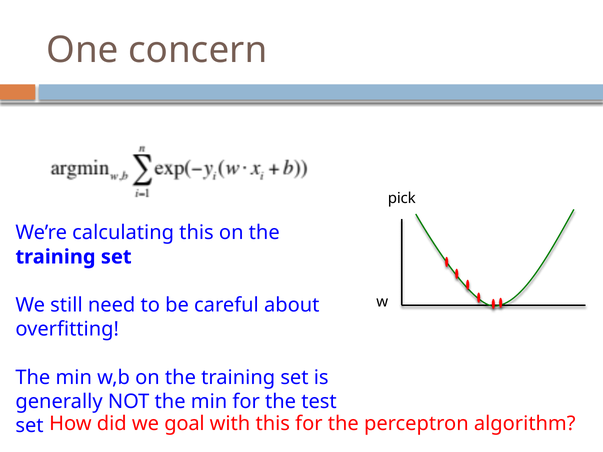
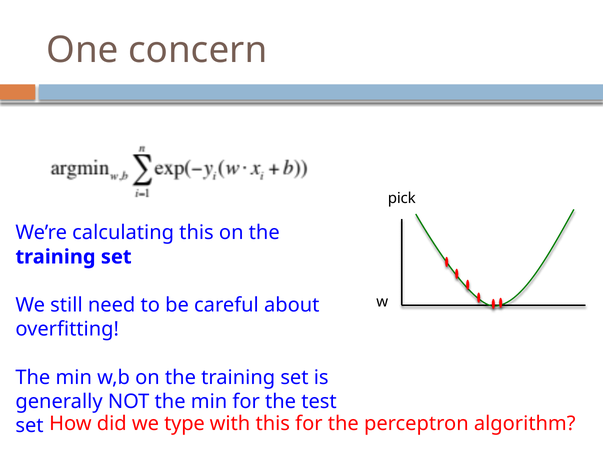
goal: goal -> type (184, 424)
